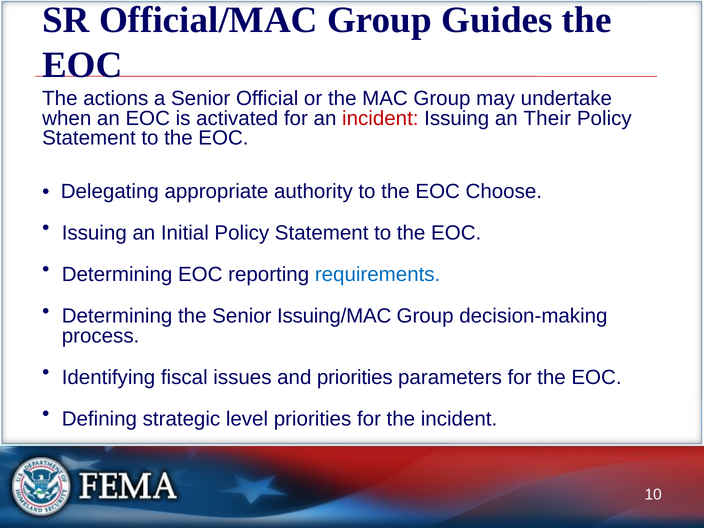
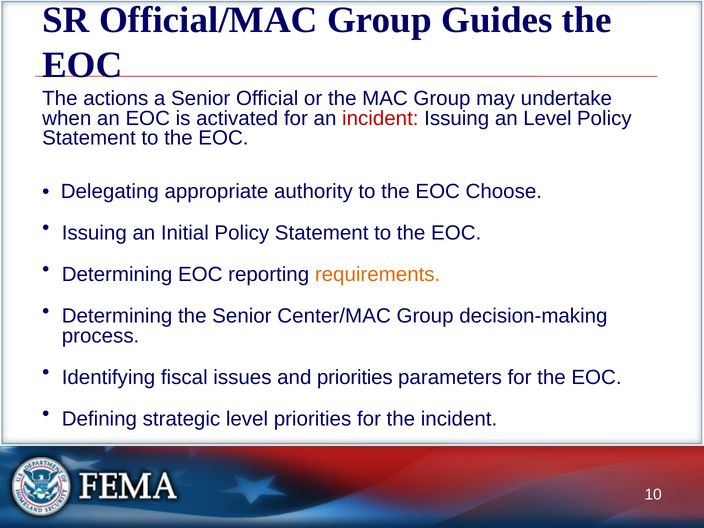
an Their: Their -> Level (547, 118)
requirements colour: blue -> orange (378, 274)
Issuing/MAC: Issuing/MAC -> Center/MAC (334, 316)
